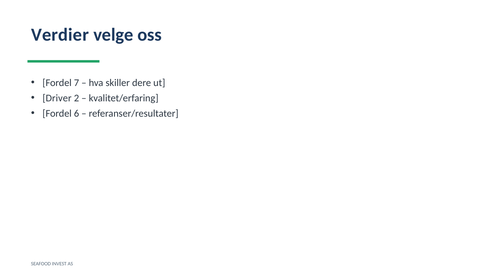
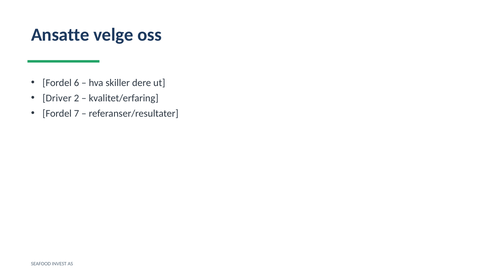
Verdier: Verdier -> Ansatte (60, 35)
7: 7 -> 6 (77, 83)
6: 6 -> 7 (77, 113)
